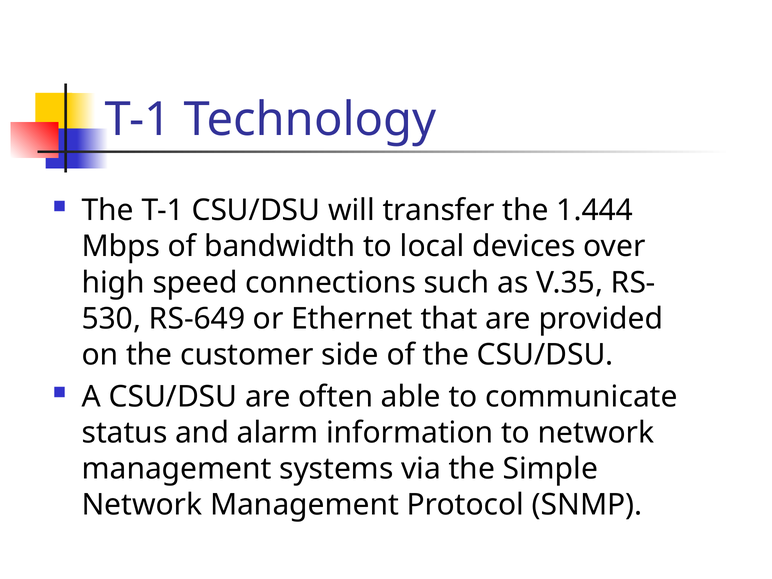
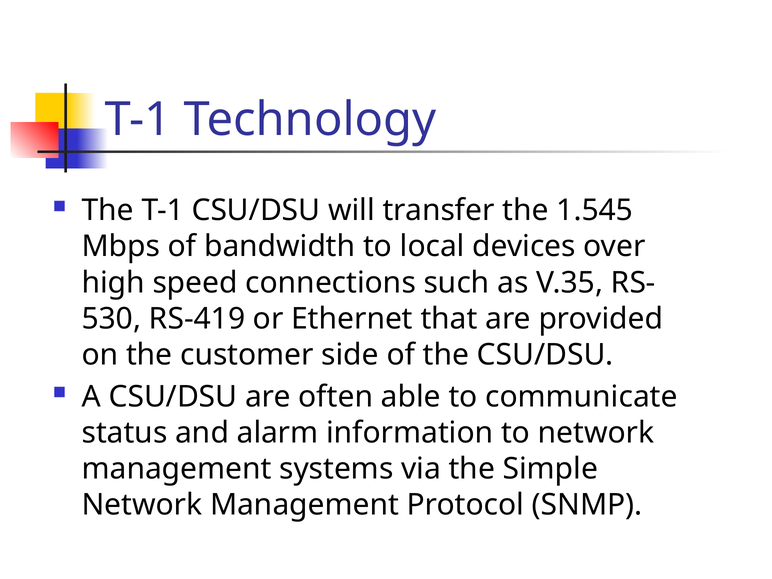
1.444: 1.444 -> 1.545 (595, 211)
RS-649: RS-649 -> RS-419 (197, 319)
